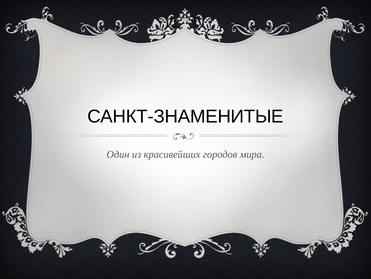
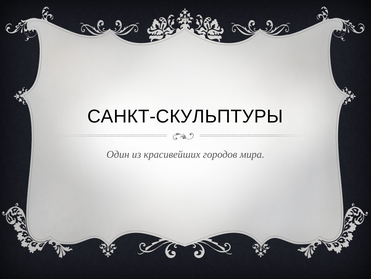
САНКТ-ЗНАМЕНИТЫЕ: САНКТ-ЗНАМЕНИТЫЕ -> САНКТ-СКУЛЬПТУРЫ (185, 116)
